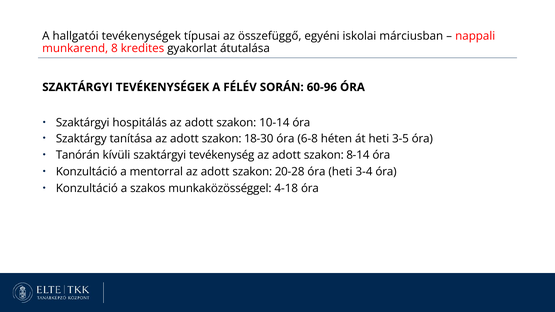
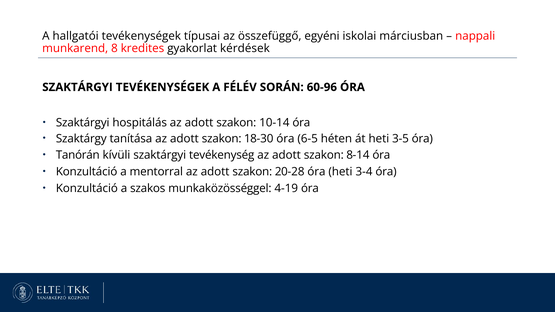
átutalása: átutalása -> kérdések (245, 48)
6-8: 6-8 -> 6-5 (308, 139)
4-18: 4-18 -> 4-19 (286, 188)
